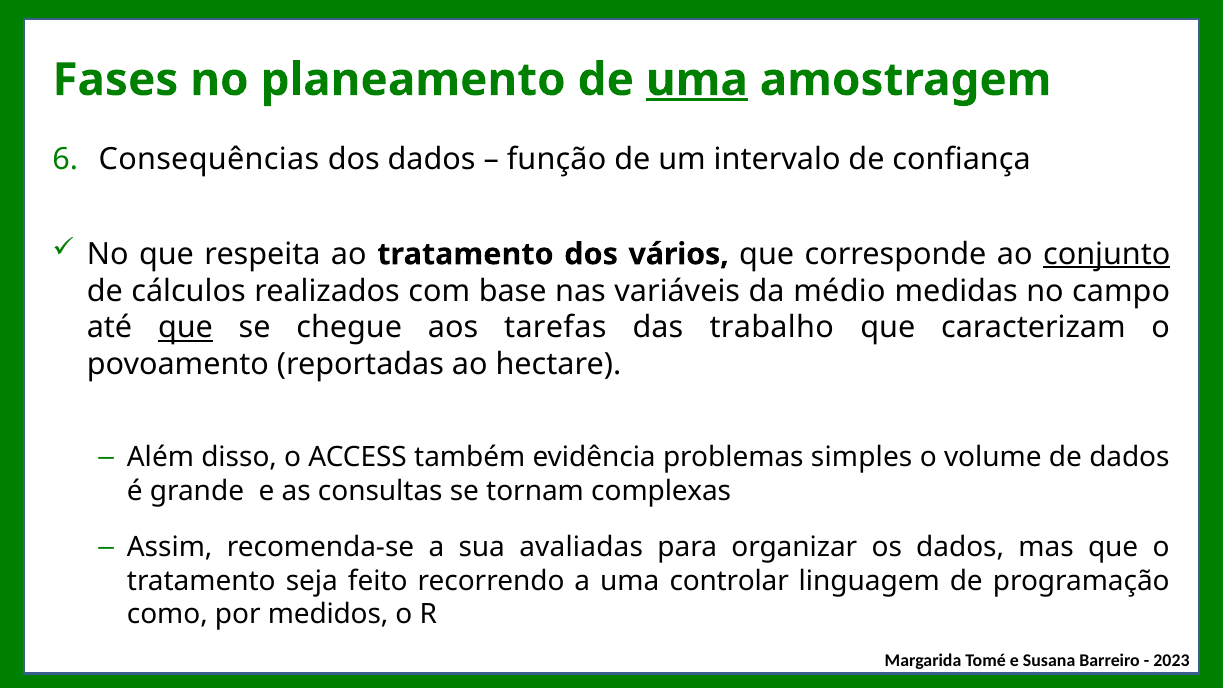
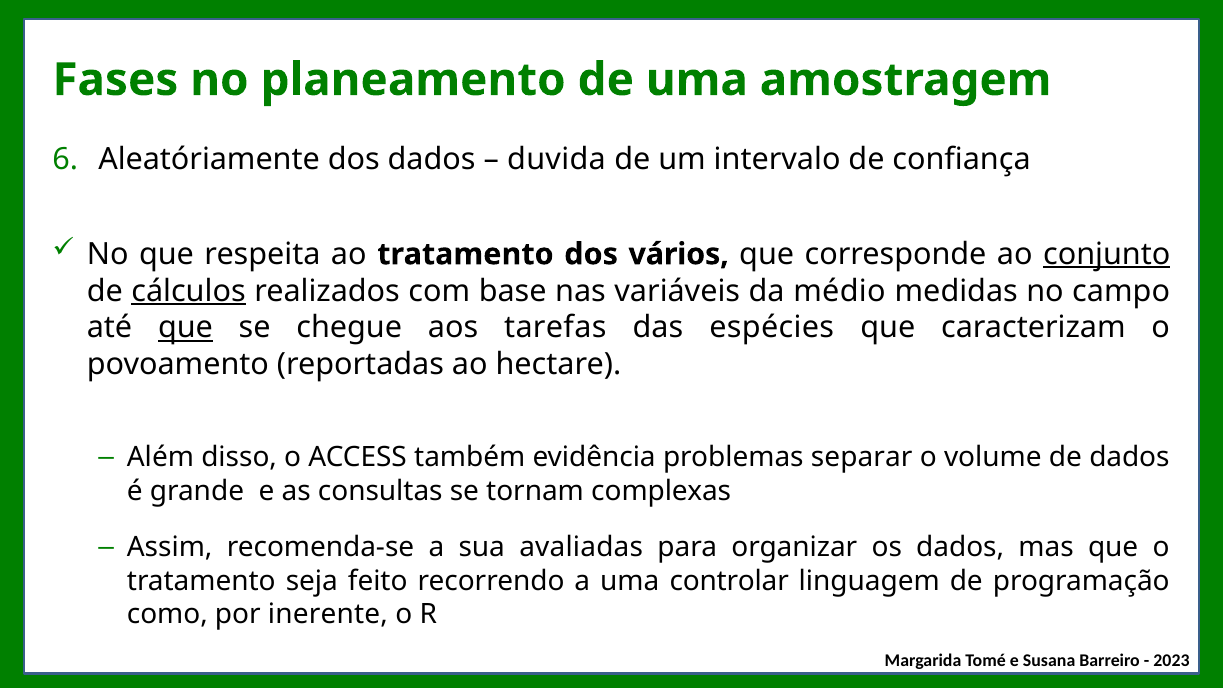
uma underline: present -> none (697, 80)
Consequências: Consequências -> Aleatóriamente (209, 159)
função: função -> duvida (556, 159)
cálculos underline: none -> present (189, 291)
trabalho: trabalho -> espécies (772, 328)
simples: simples -> separar (862, 457)
medidos: medidos -> inerente (328, 615)
